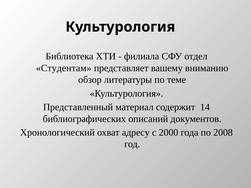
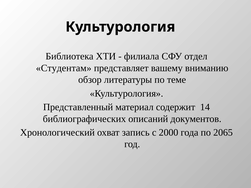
адресу: адресу -> запись (136, 133)
2008: 2008 -> 2065 (223, 133)
